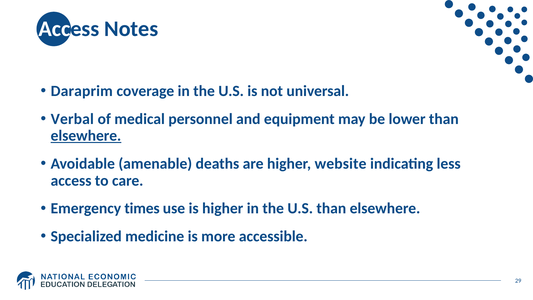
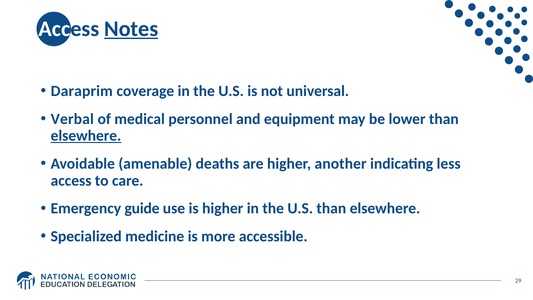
Notes underline: none -> present (131, 29)
website: website -> another (341, 164)
times: times -> guide (142, 208)
